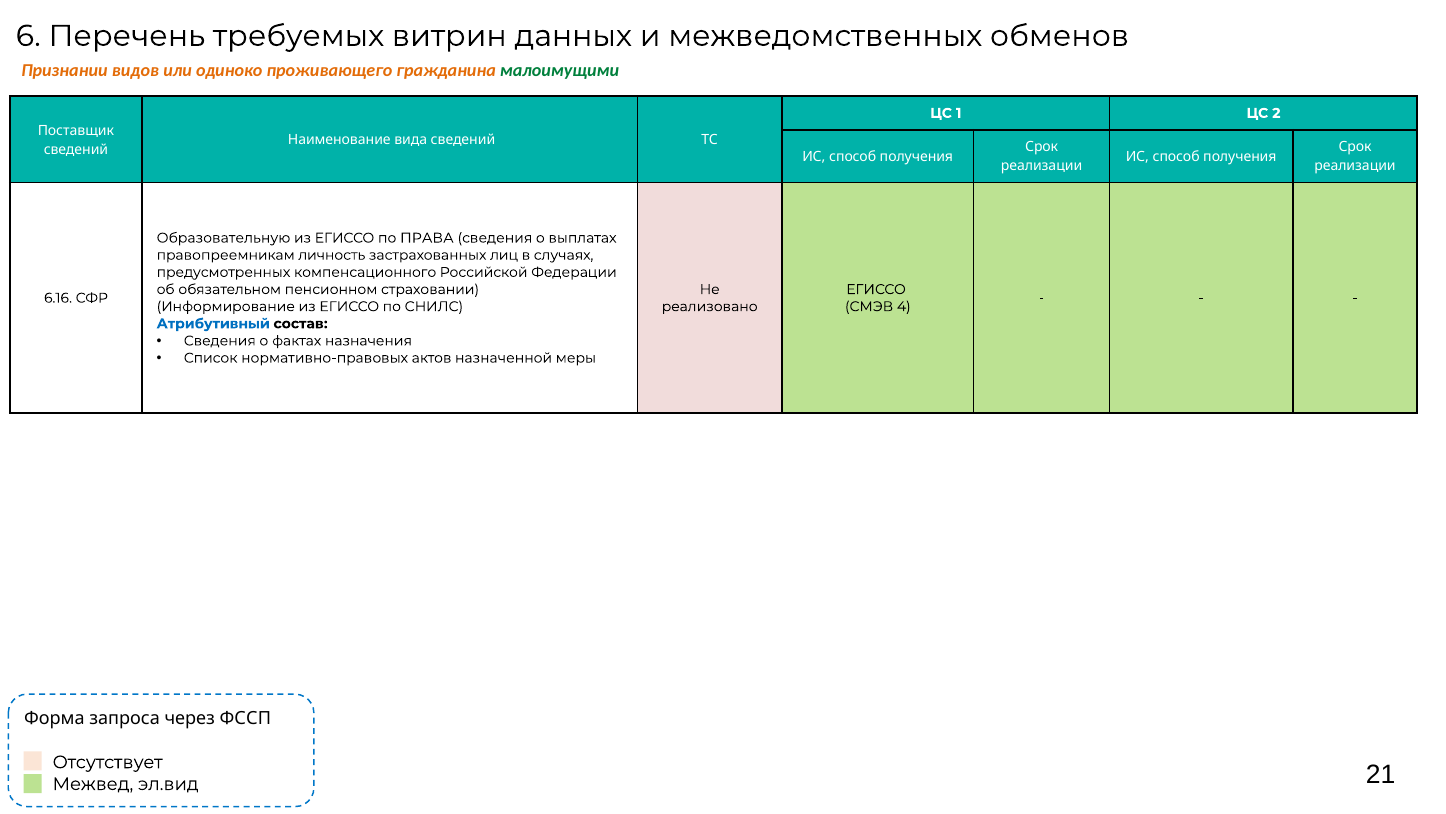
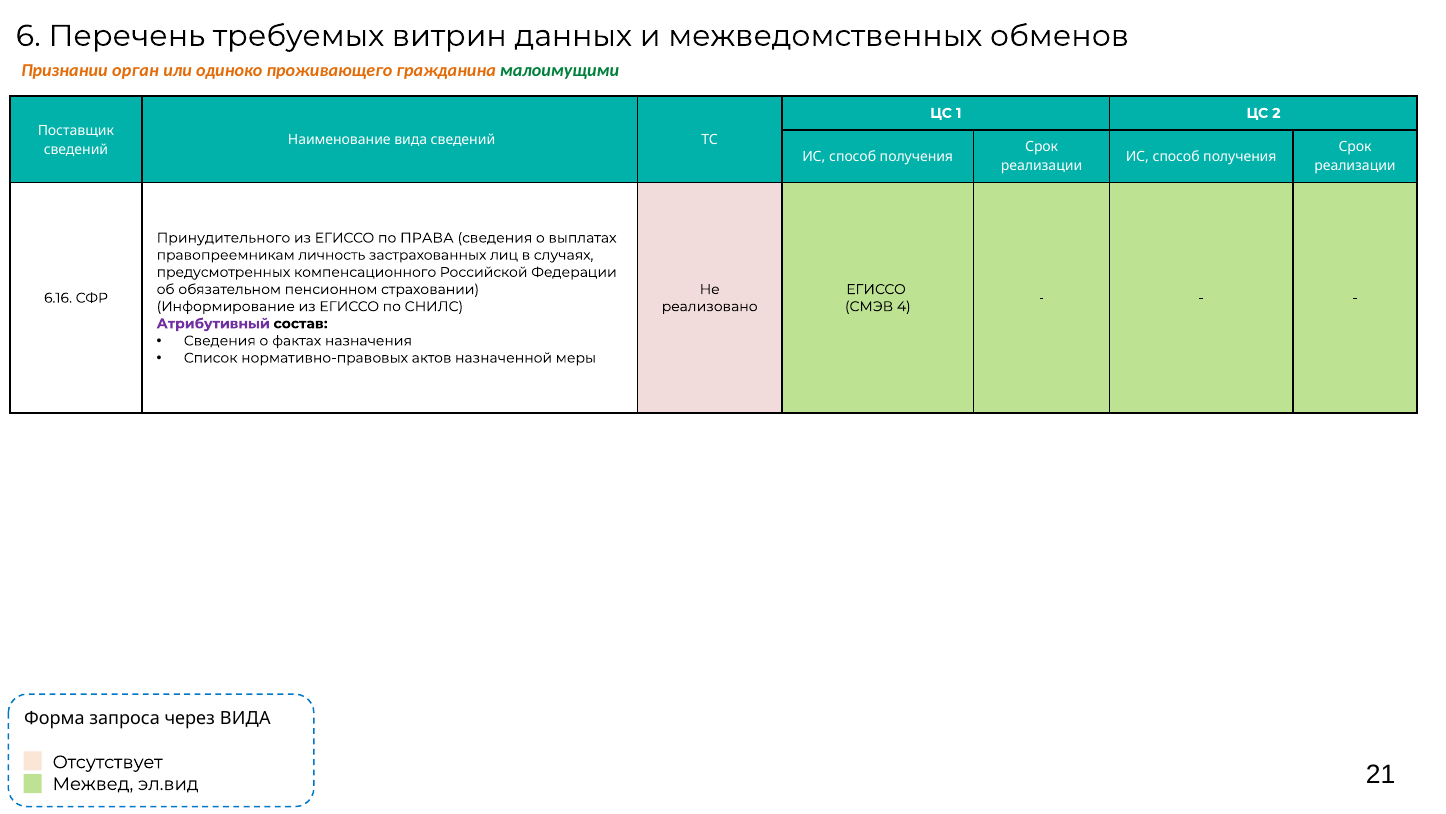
видов: видов -> орган (135, 71)
Образовательную: Образовательную -> Принудительного (223, 238)
Атрибутивный colour: blue -> purple (213, 323)
через ФССП: ФССП -> ВИДА (245, 718)
